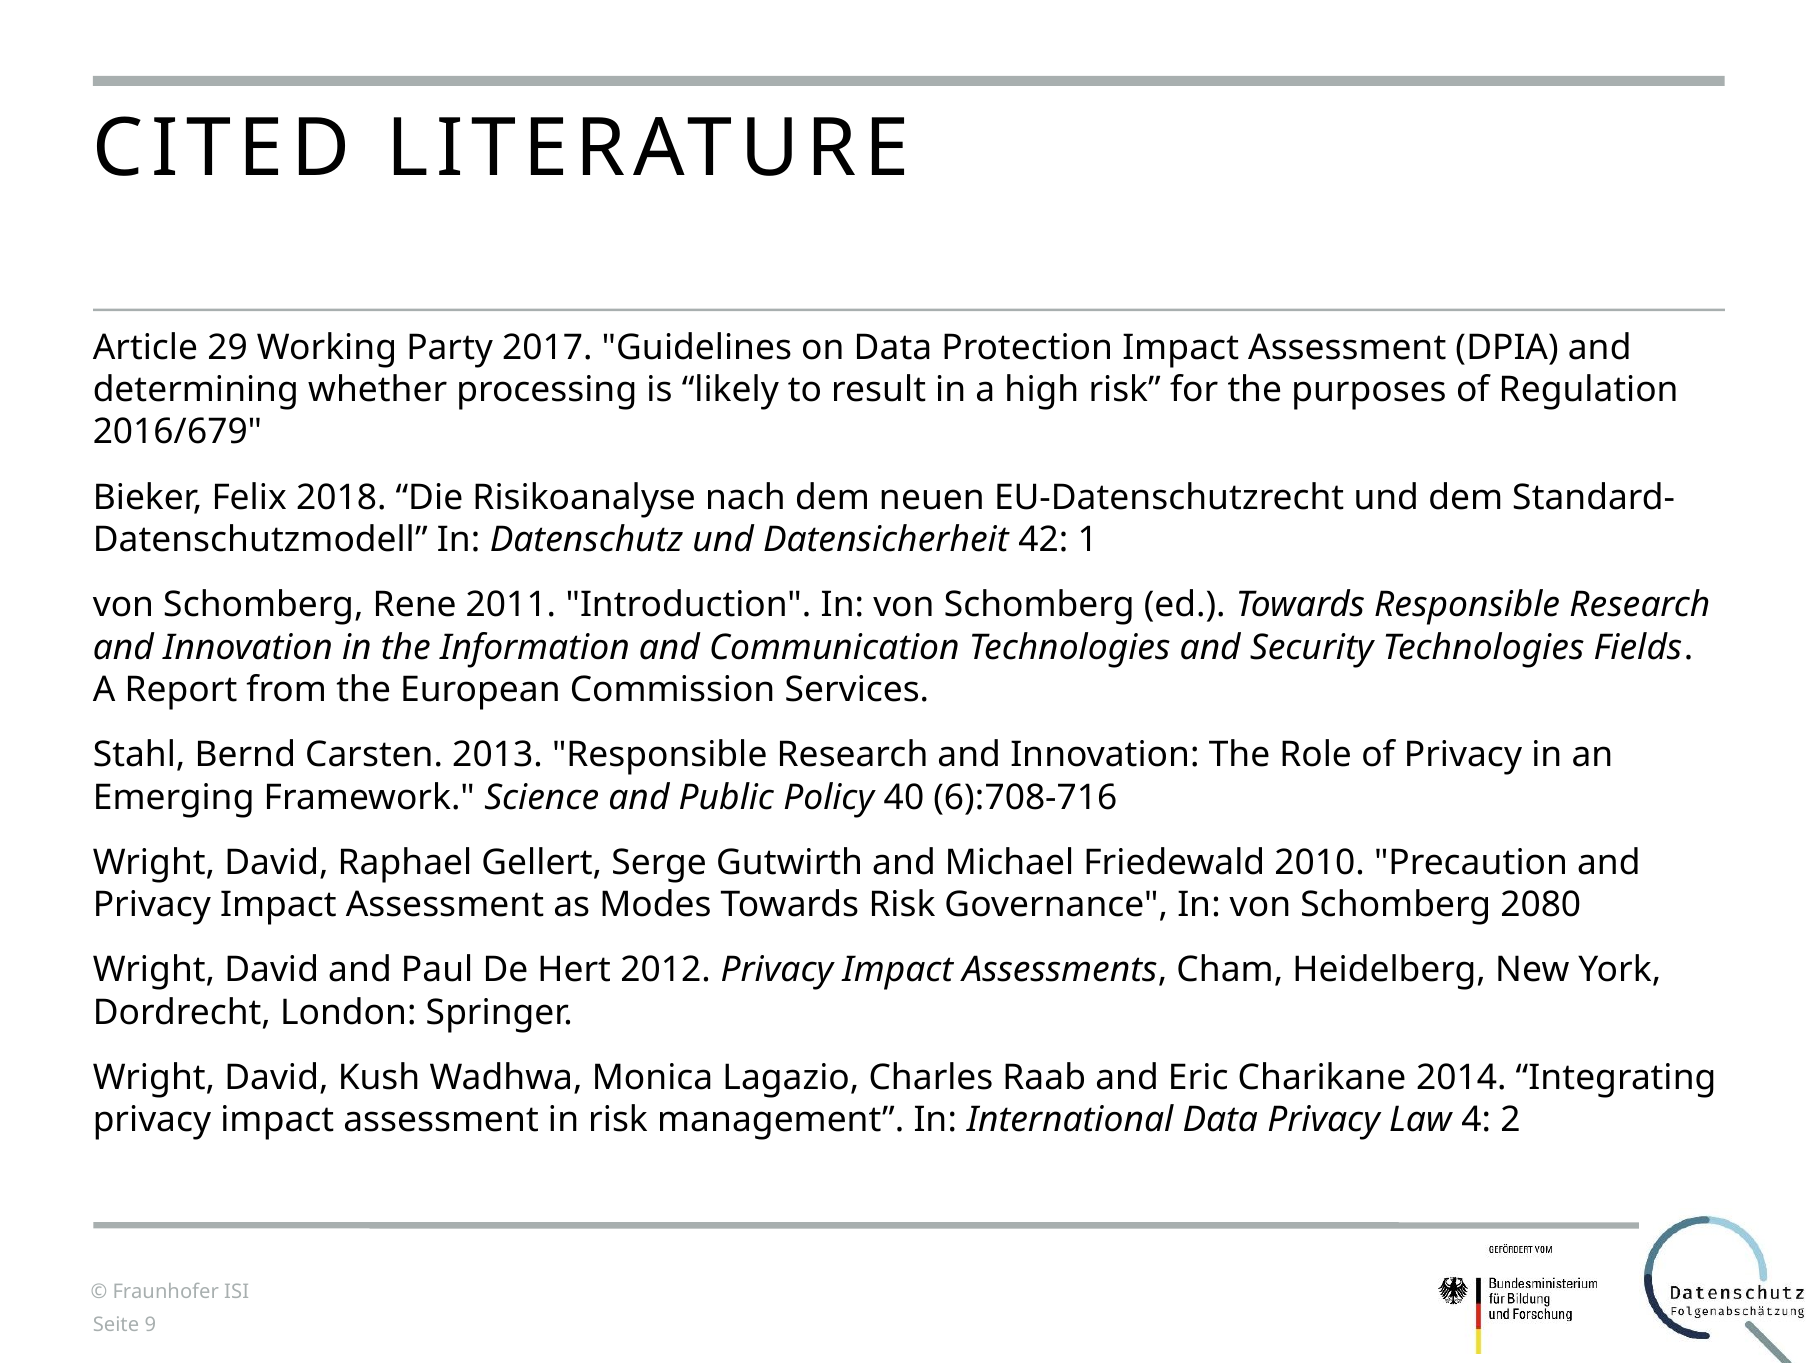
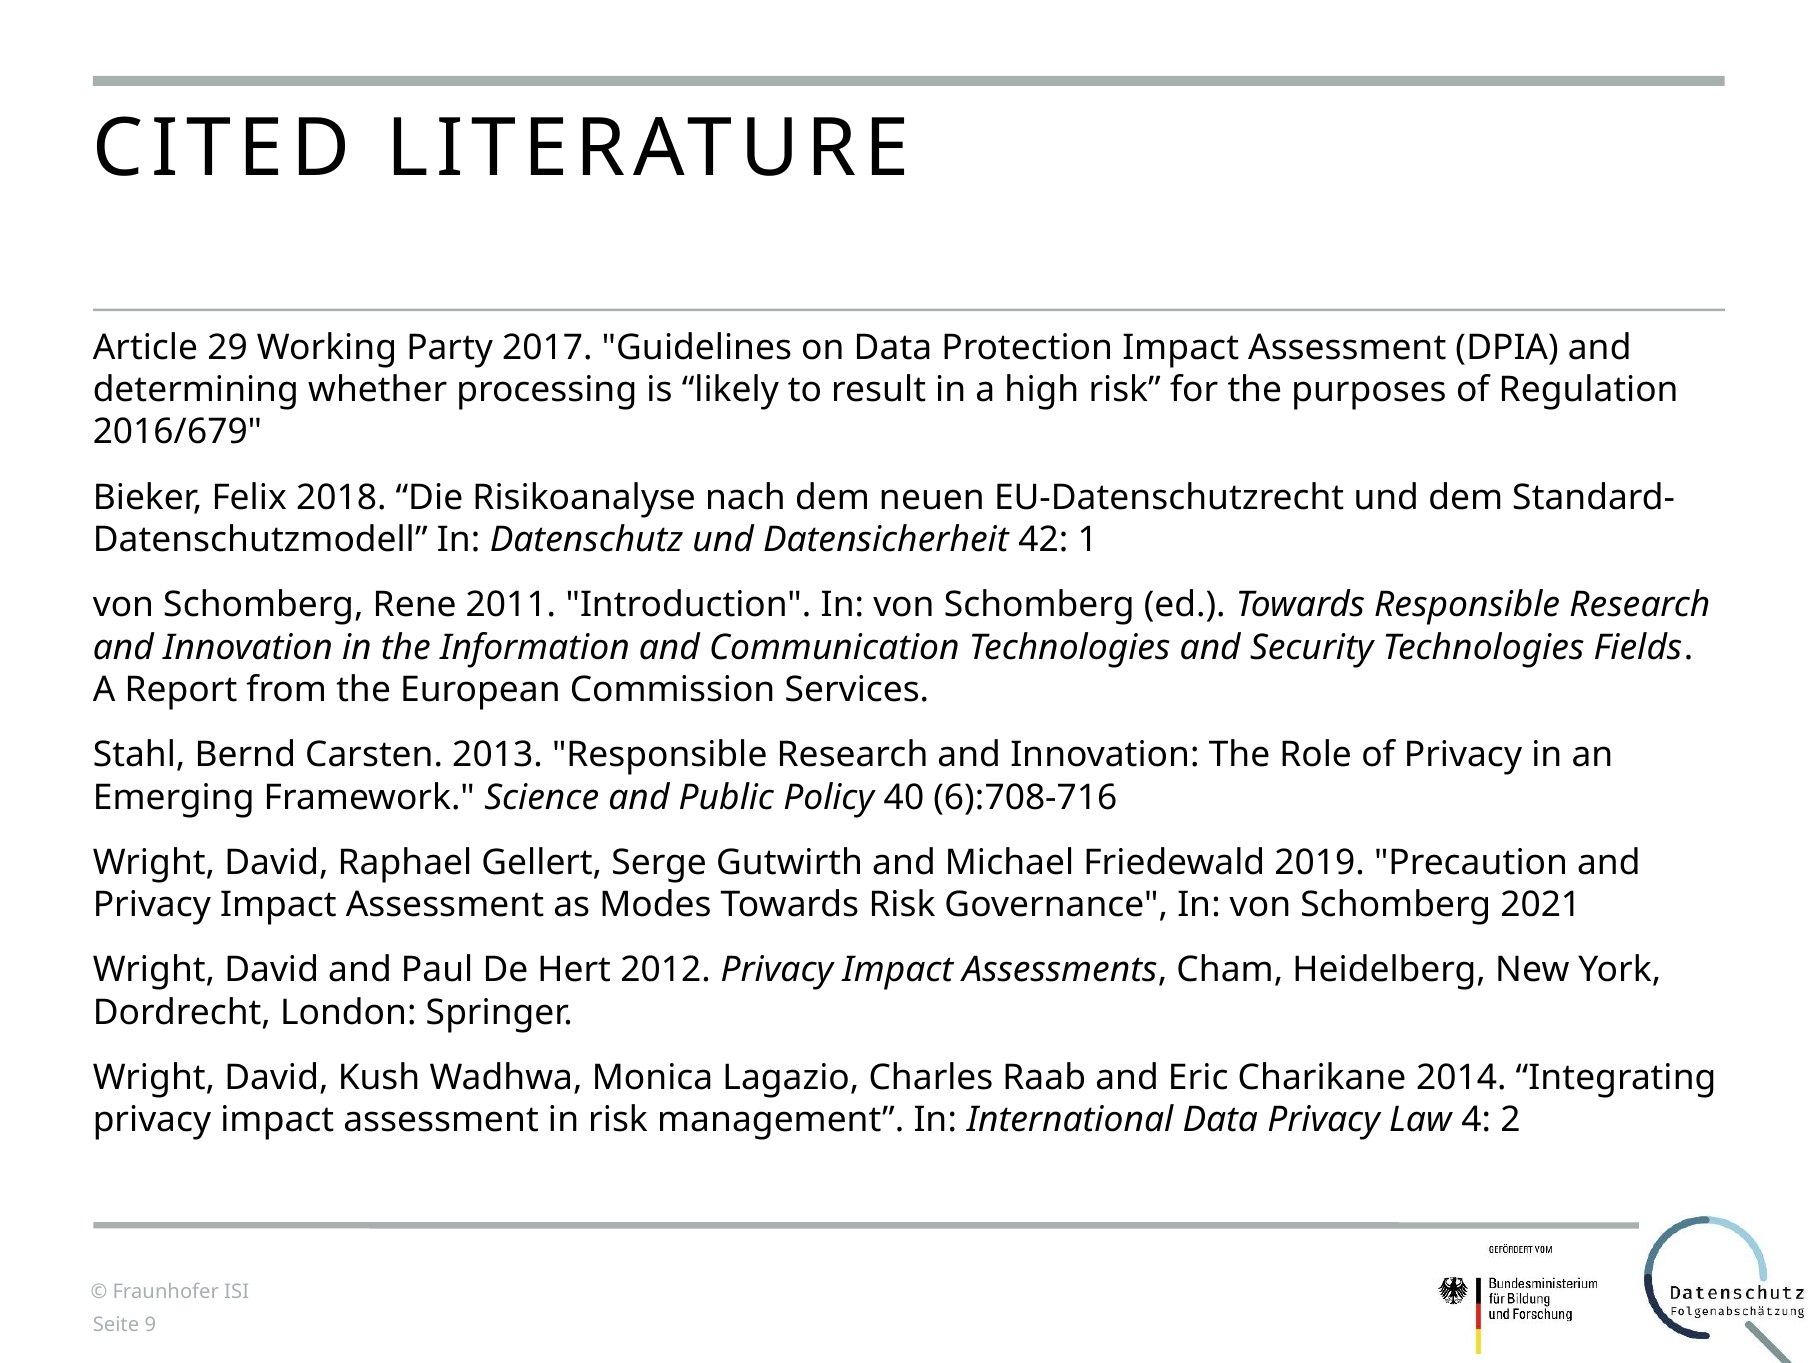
2010: 2010 -> 2019 (1320, 863)
2080: 2080 -> 2021 (1541, 905)
